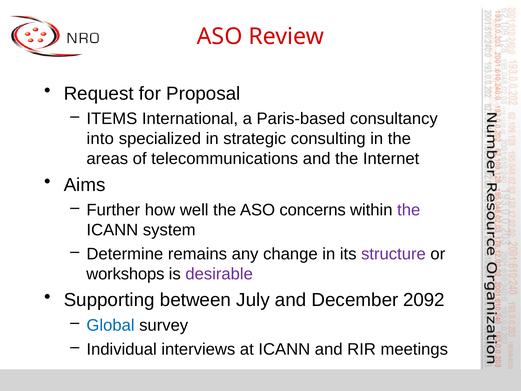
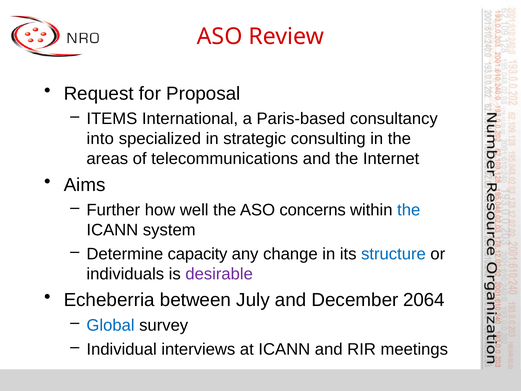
the colour: purple -> blue (409, 210)
remains: remains -> capacity (198, 254)
structure colour: purple -> blue (393, 254)
workshops: workshops -> individuals (125, 274)
Supporting: Supporting -> Echeberria (109, 300)
2092: 2092 -> 2064 (424, 300)
